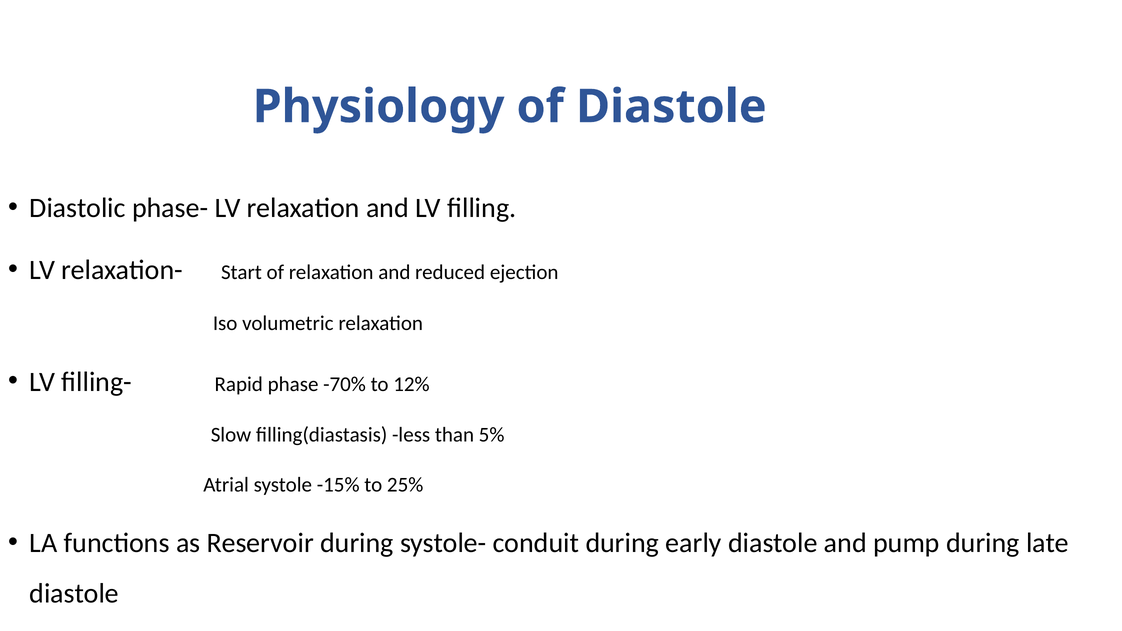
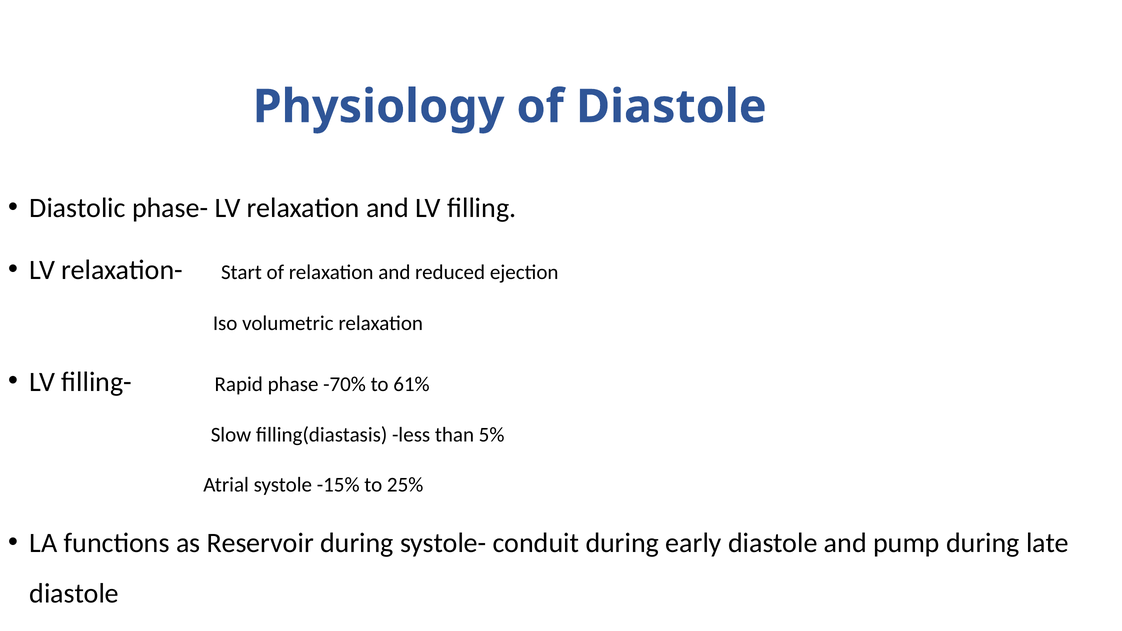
12%: 12% -> 61% (411, 384)
